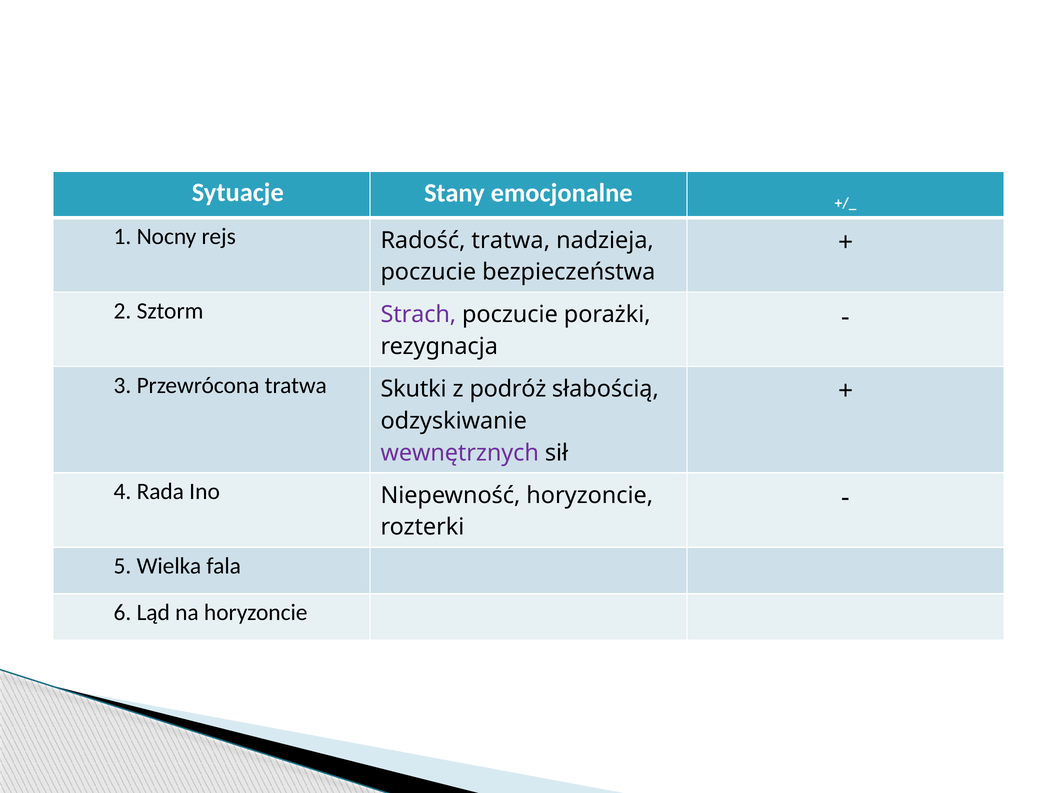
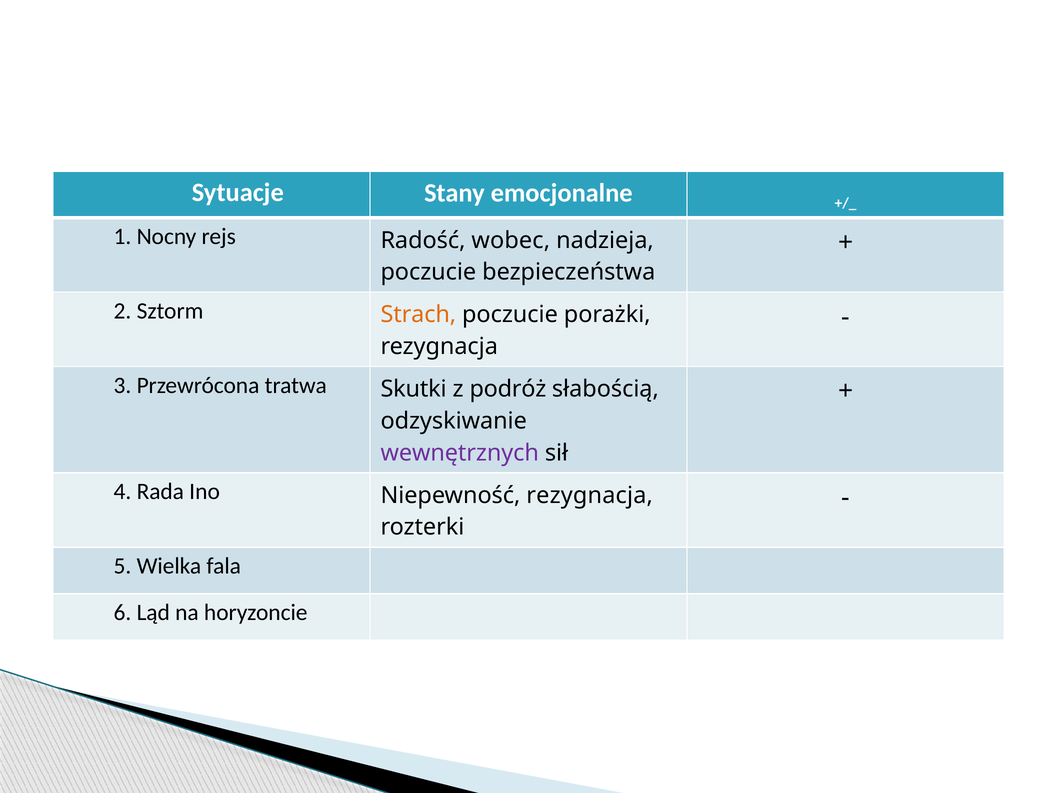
Radość tratwa: tratwa -> wobec (511, 240)
Strach colour: purple -> orange (418, 315)
Niepewność horyzoncie: horyzoncie -> rezygnacja (590, 495)
